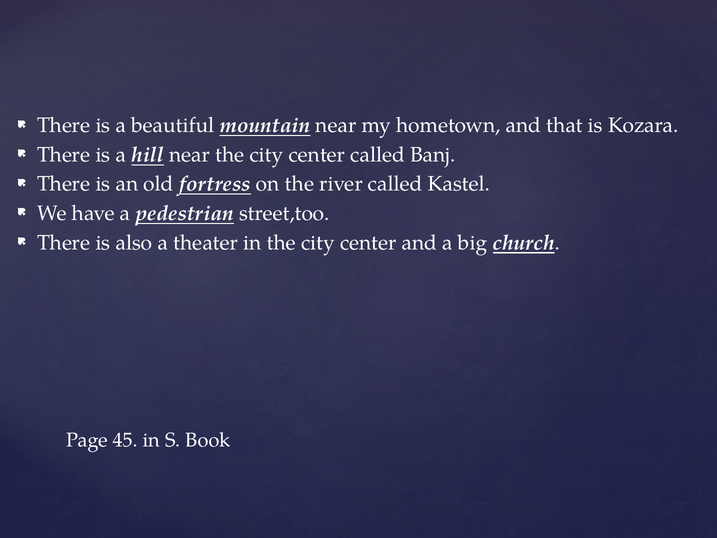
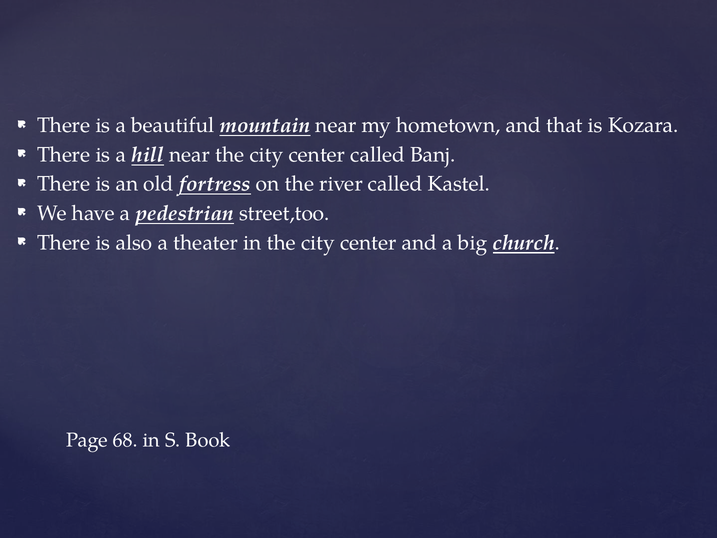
45: 45 -> 68 (125, 440)
